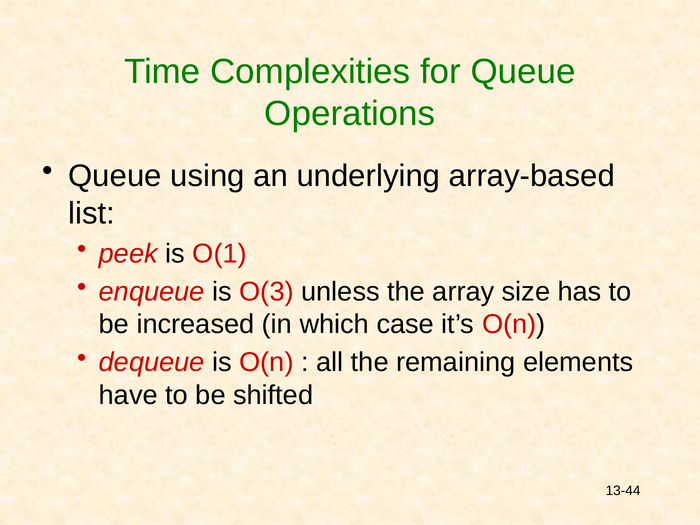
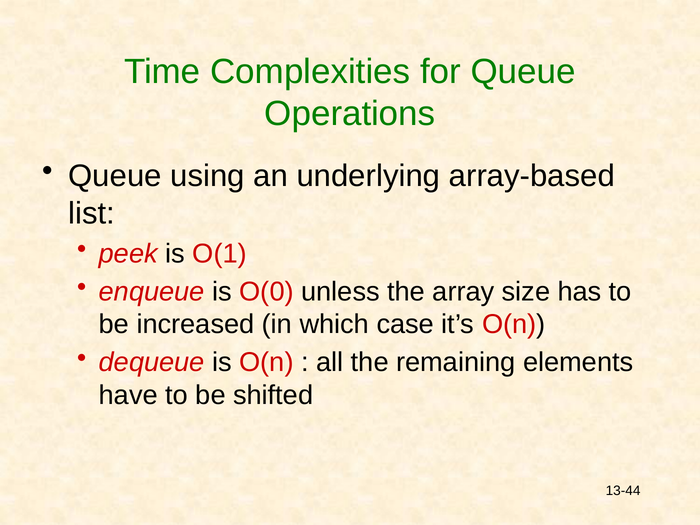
O(3: O(3 -> O(0 (267, 292)
